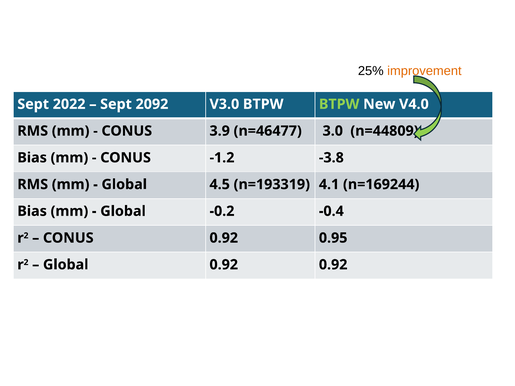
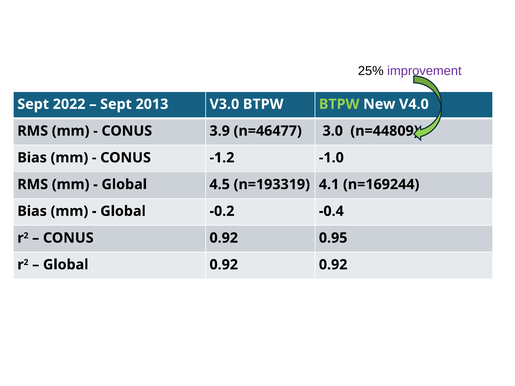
improvement colour: orange -> purple (424, 71)
2092: 2092 -> 2013 (152, 104)
-3.8: -3.8 -> -1.0 (331, 158)
